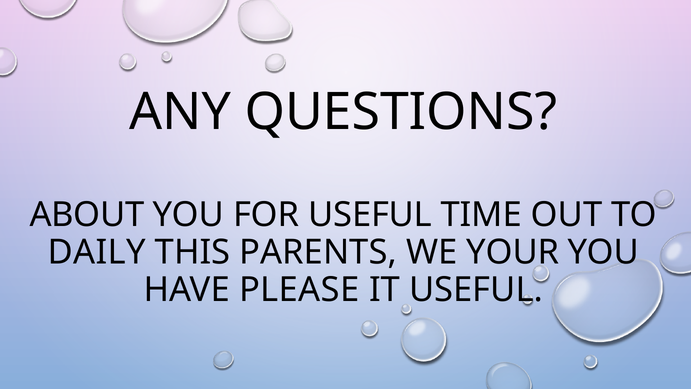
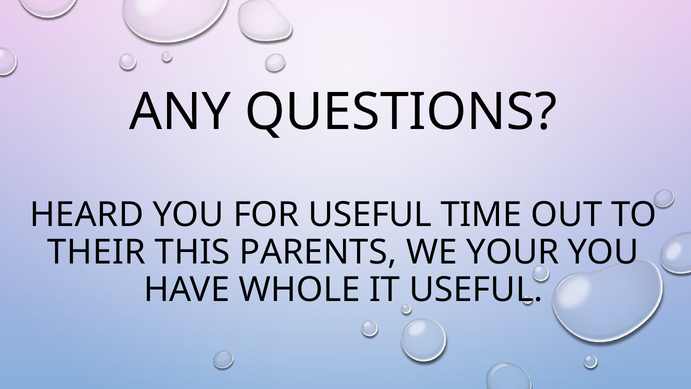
ABOUT: ABOUT -> HEARD (87, 215)
DAILY: DAILY -> THEIR (97, 252)
PLEASE: PLEASE -> WHOLE (300, 289)
